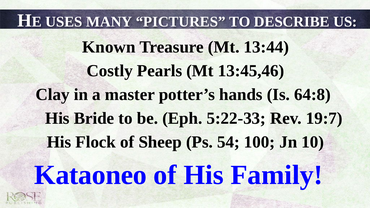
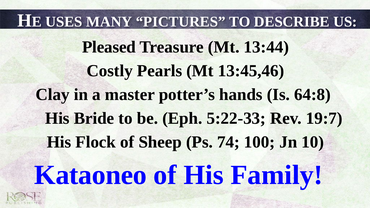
Known: Known -> Pleased (109, 47)
54: 54 -> 74 (228, 142)
